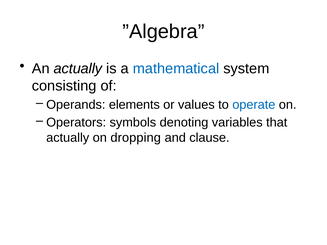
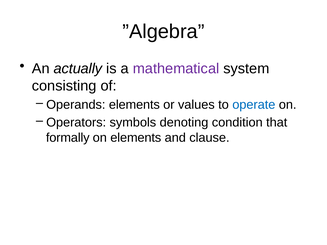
mathematical colour: blue -> purple (176, 69)
variables: variables -> condition (237, 123)
actually: actually -> formally (68, 138)
on dropping: dropping -> elements (136, 138)
